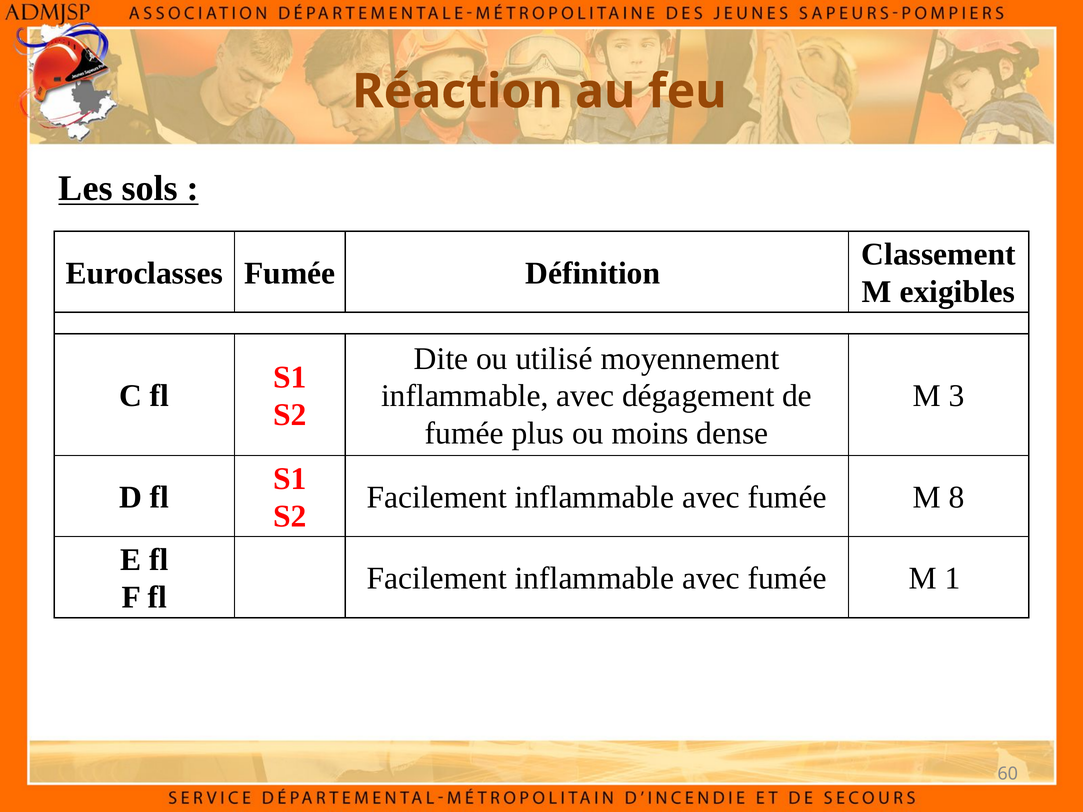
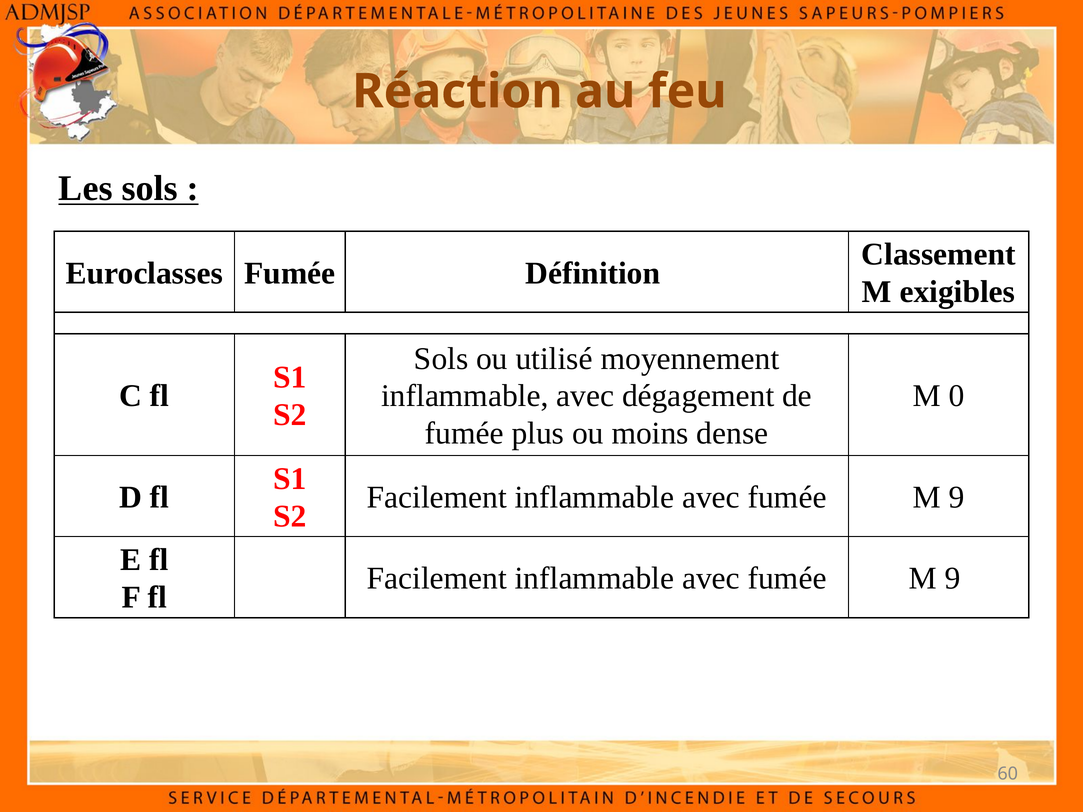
Dite: Dite -> Sols (441, 359)
3: 3 -> 0 (957, 396)
8: 8 -> 9 (957, 498)
1: 1 -> 9 (953, 579)
